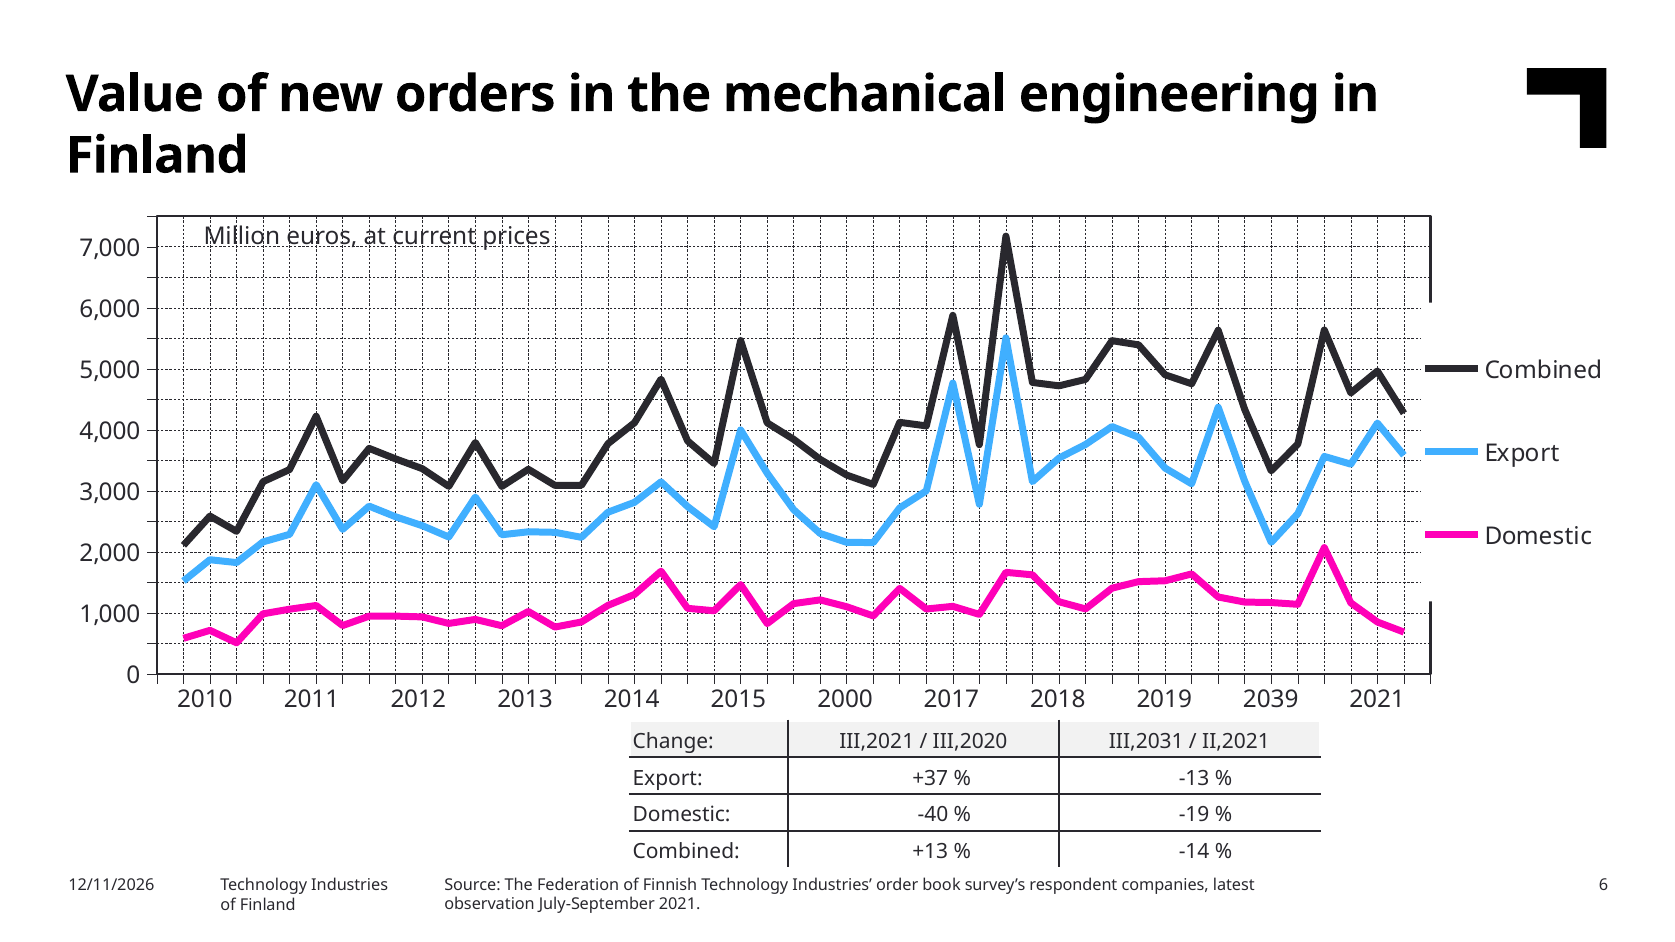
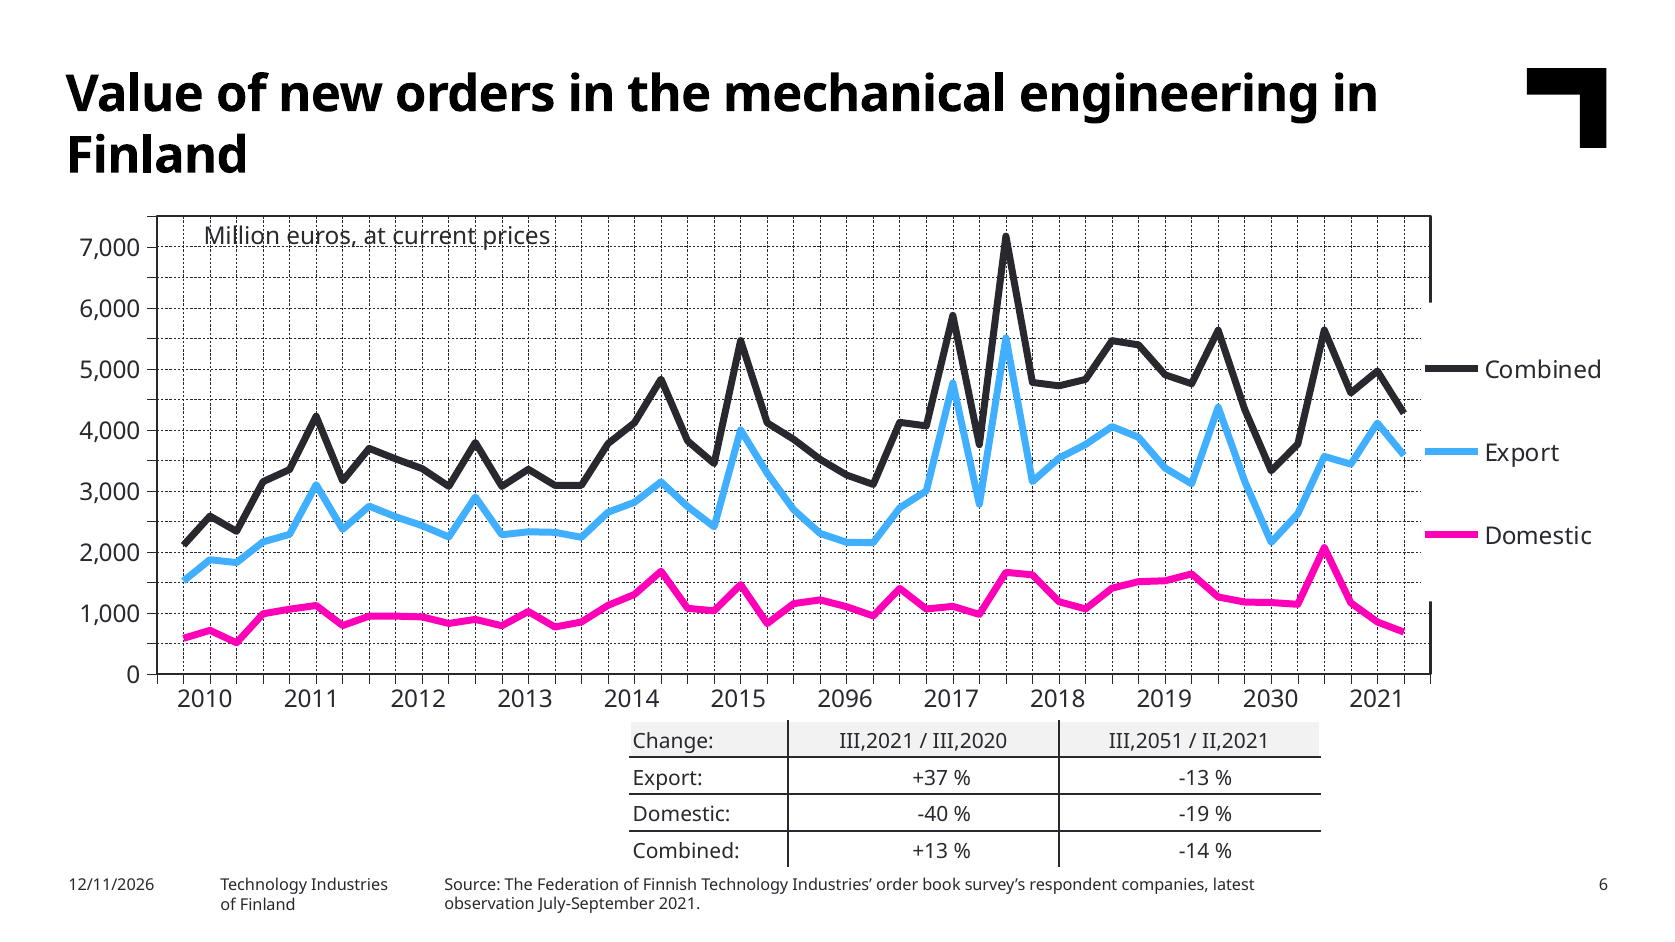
2000: 2000 -> 2096 (845, 699)
2039: 2039 -> 2030 (1271, 699)
III,2031: III,2031 -> III,2051 (1146, 742)
